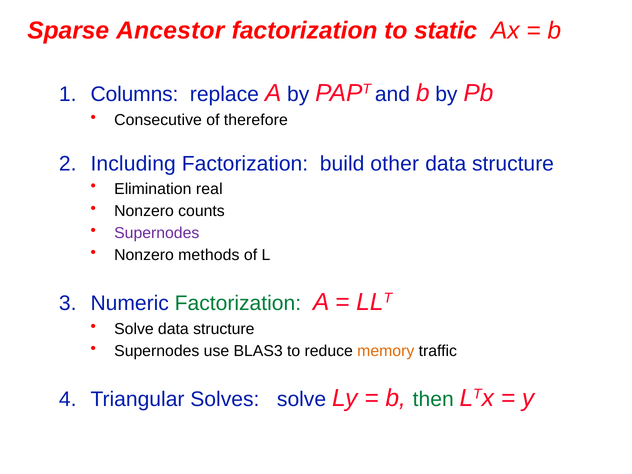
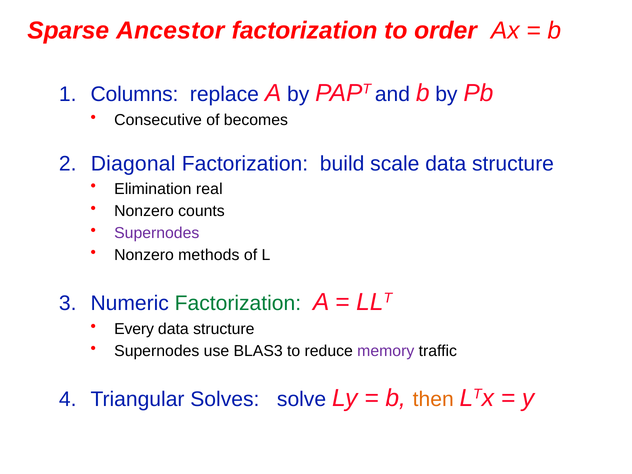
static: static -> order (446, 31)
therefore: therefore -> becomes (256, 120)
Including: Including -> Diagonal (133, 164)
other: other -> scale (395, 164)
Solve: Solve -> Every (134, 329)
memory colour: orange -> purple (386, 351)
then colour: green -> orange (433, 399)
